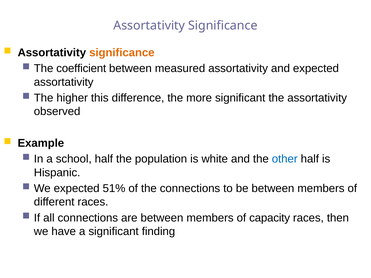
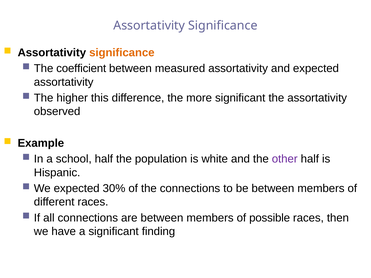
other colour: blue -> purple (285, 159)
51%: 51% -> 30% (114, 189)
capacity: capacity -> possible (270, 218)
